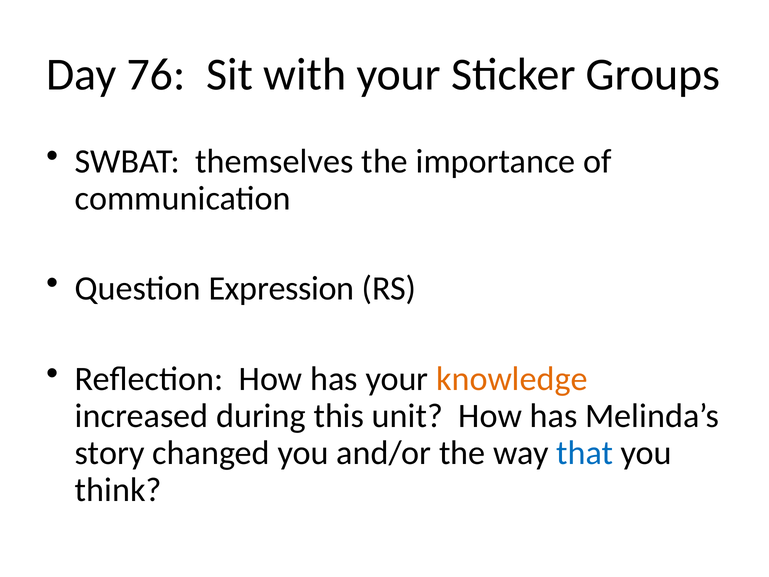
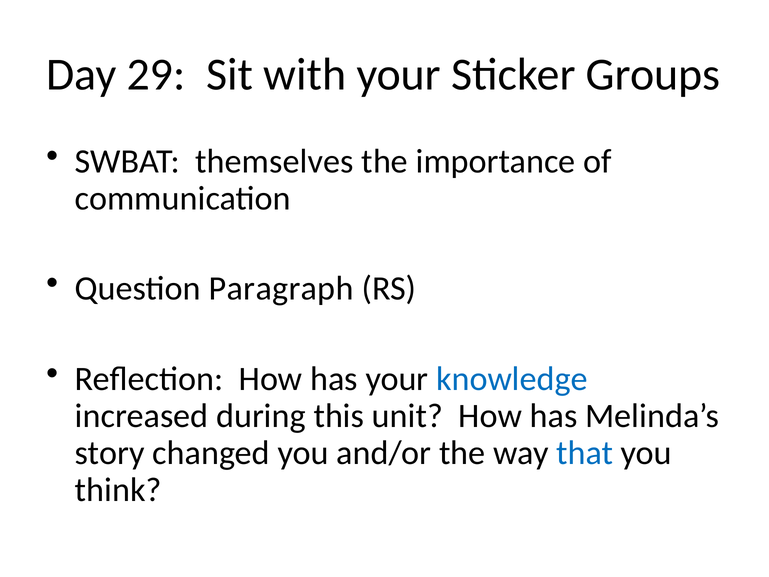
76: 76 -> 29 (156, 74)
Expression: Expression -> Paragraph (281, 289)
knowledge colour: orange -> blue (512, 379)
